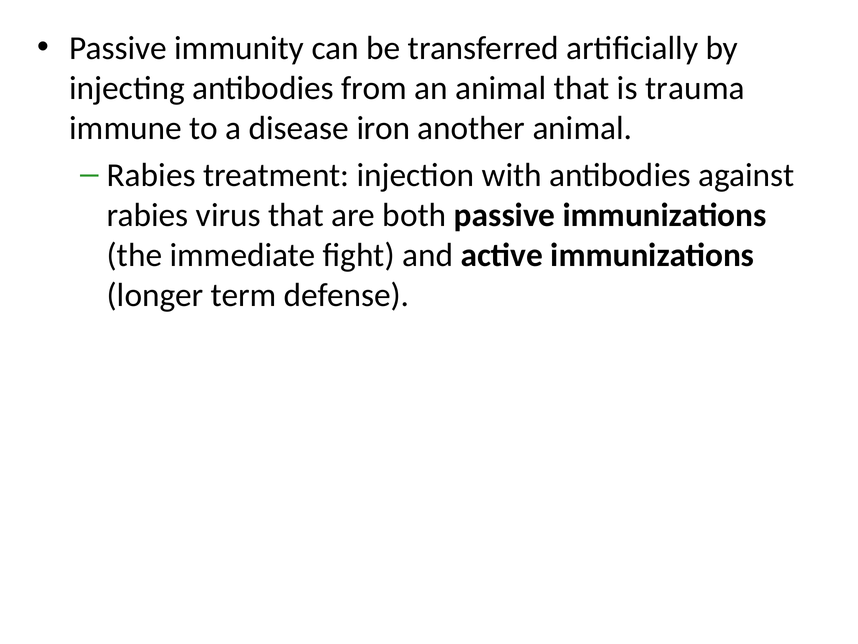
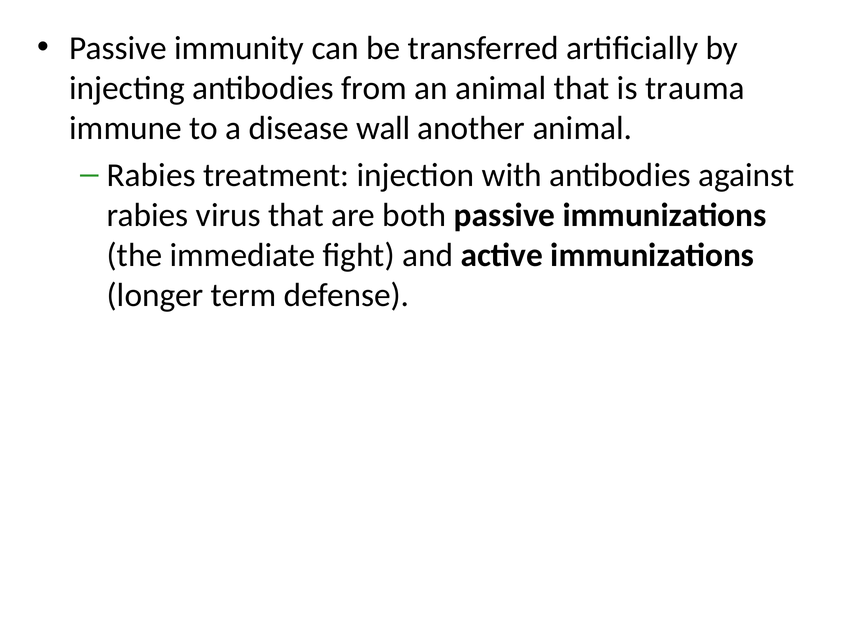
iron: iron -> wall (383, 128)
